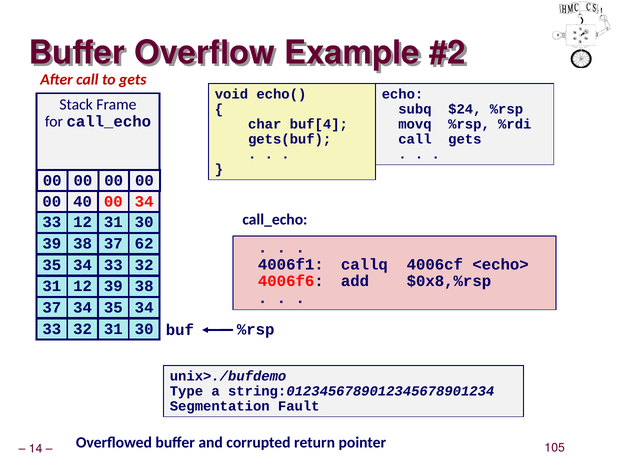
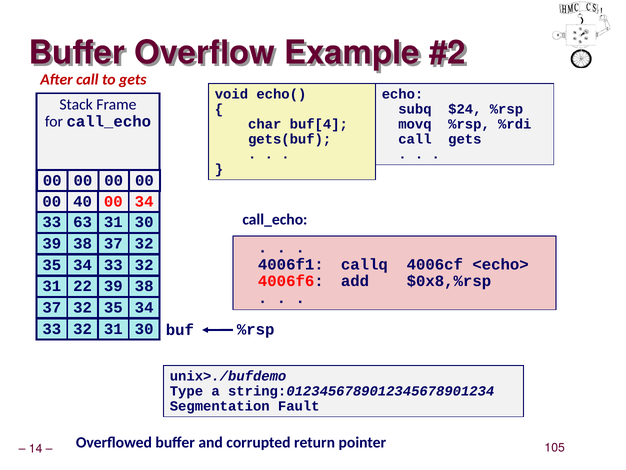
33 12: 12 -> 63 (83, 222)
38 37 62: 62 -> 32 (144, 243)
31 12: 12 -> 22 (83, 286)
34: 34 -> 32 (83, 307)
